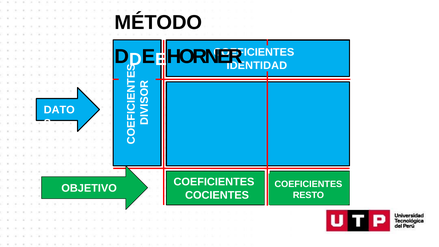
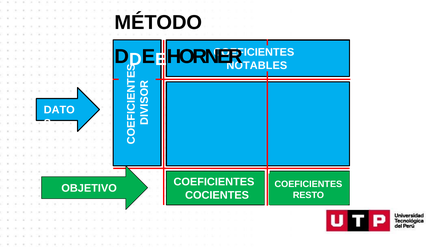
IDENTIDAD: IDENTIDAD -> NOTABLES (257, 65)
